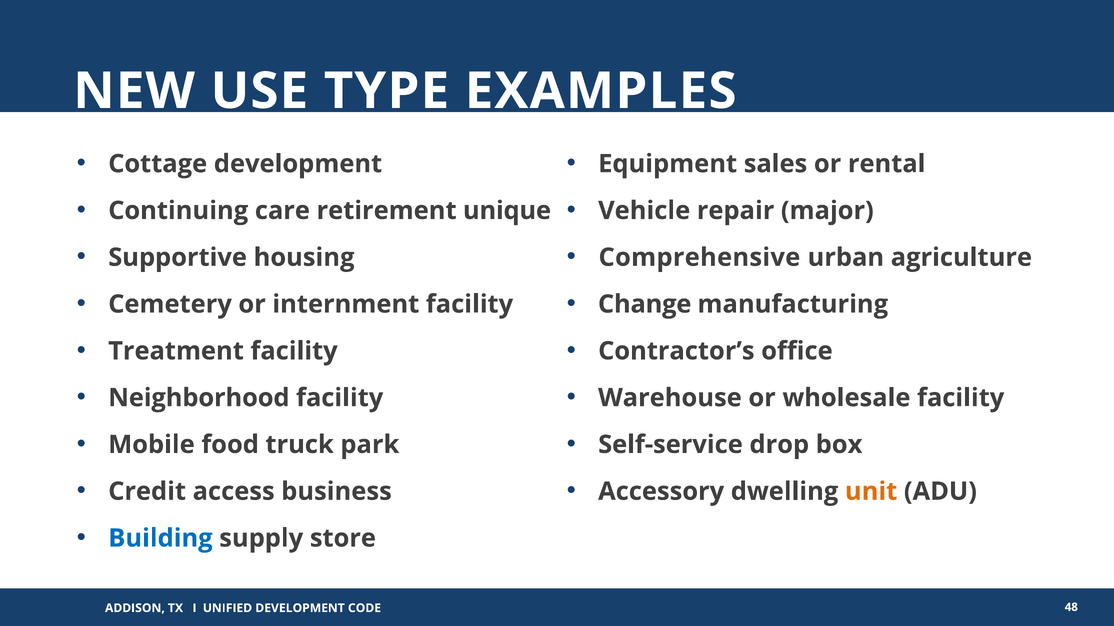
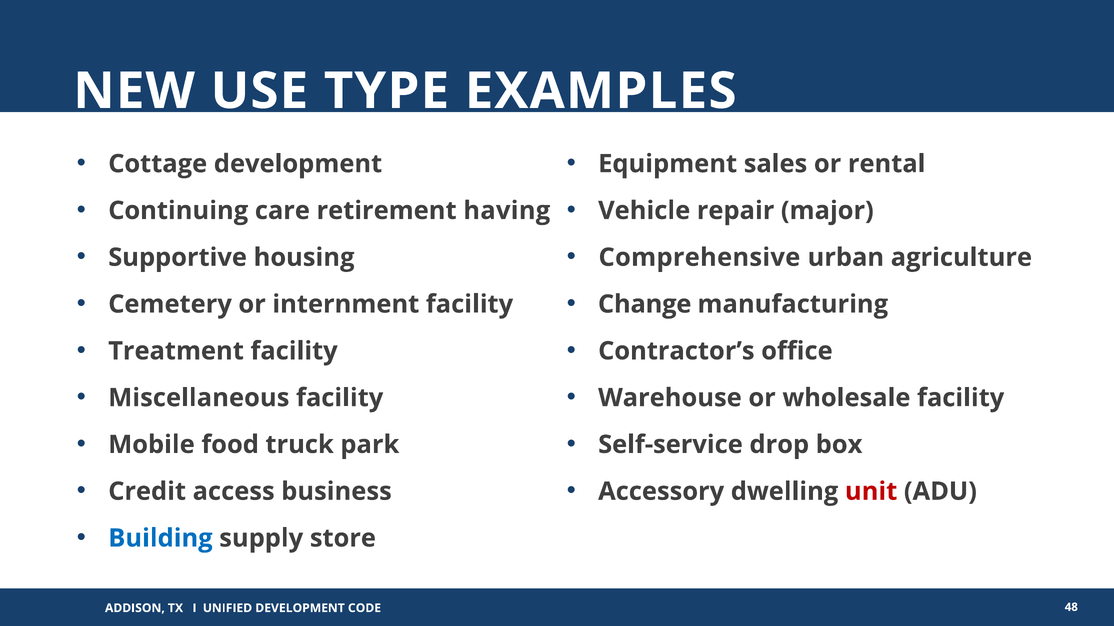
unique: unique -> having (507, 211)
Neighborhood: Neighborhood -> Miscellaneous (199, 398)
unit colour: orange -> red (871, 492)
